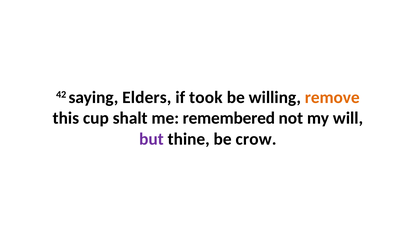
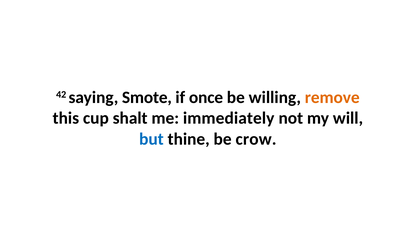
Elders: Elders -> Smote (147, 97)
took: took -> once (206, 97)
remembered: remembered -> immediately (229, 118)
but colour: purple -> blue (151, 139)
